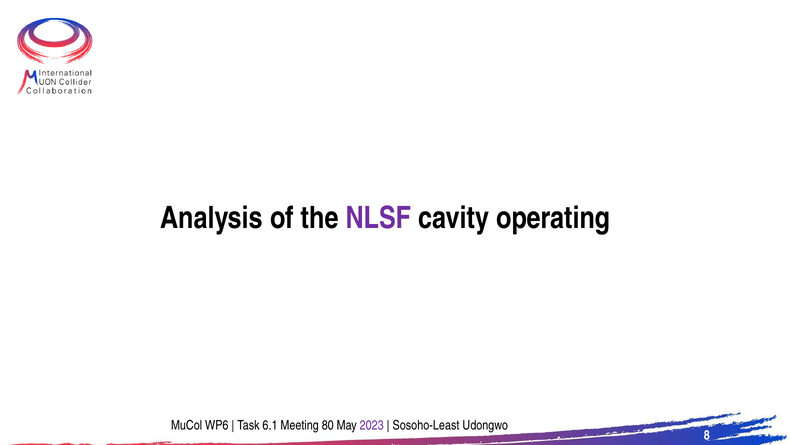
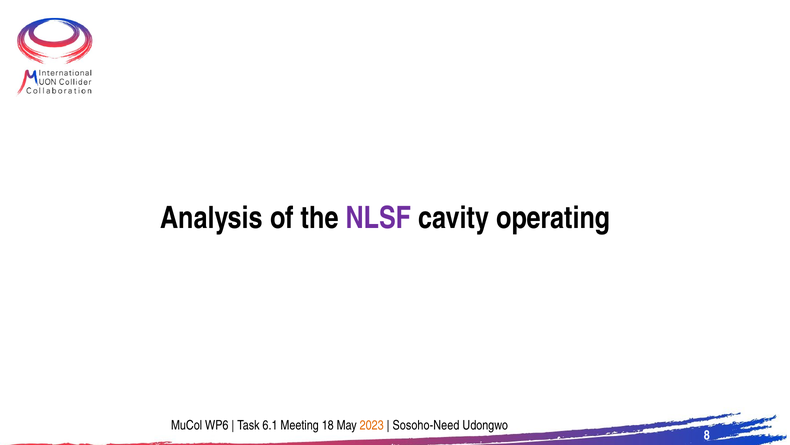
80: 80 -> 18 (328, 425)
2023 colour: purple -> orange (372, 425)
Sosoho-Least: Sosoho-Least -> Sosoho-Need (426, 425)
